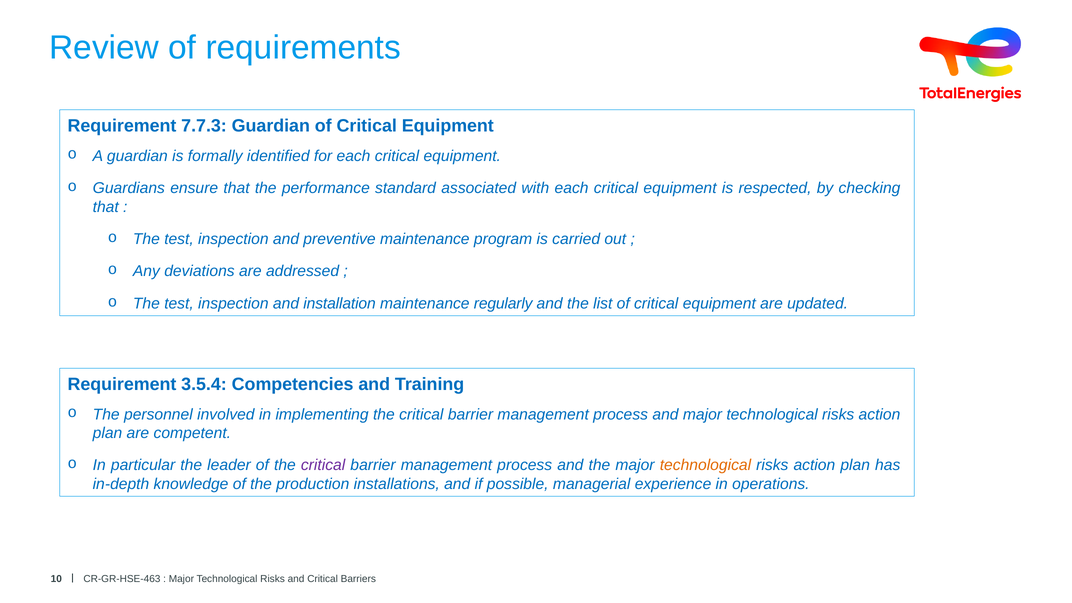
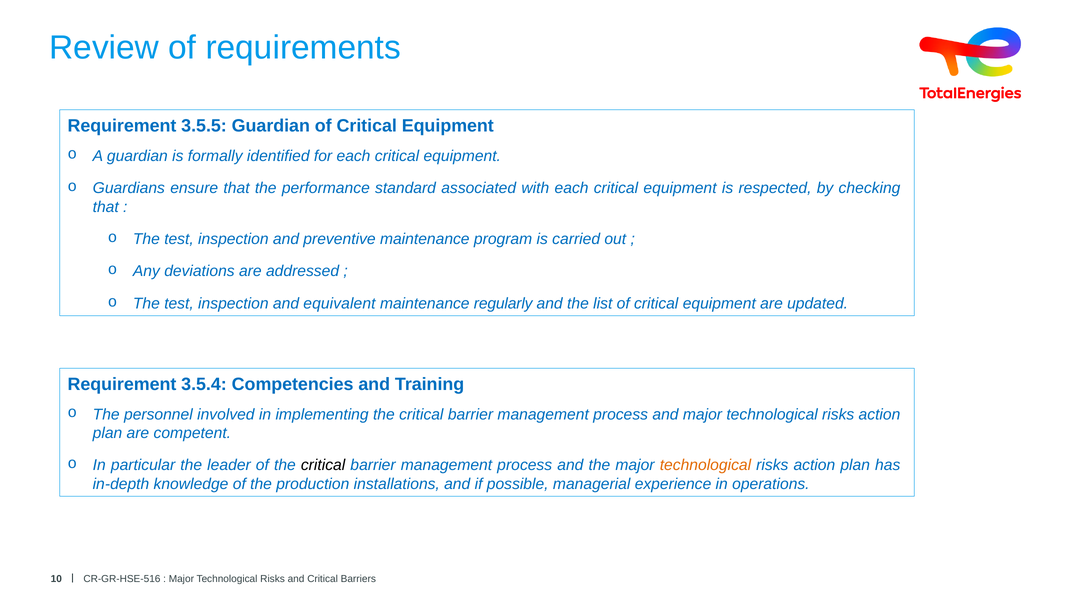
7.7.3: 7.7.3 -> 3.5.5 (204, 126)
installation: installation -> equivalent (339, 303)
critical colour: purple -> black (323, 465)
CR-GR-HSE-463: CR-GR-HSE-463 -> CR-GR-HSE-516 (122, 579)
